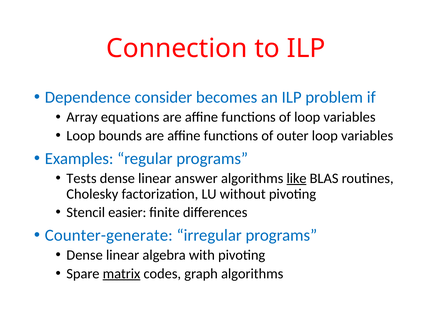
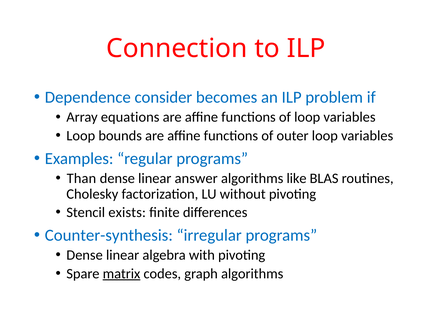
Tests: Tests -> Than (81, 178)
like underline: present -> none (297, 178)
easier: easier -> exists (127, 212)
Counter-generate: Counter-generate -> Counter-synthesis (109, 235)
